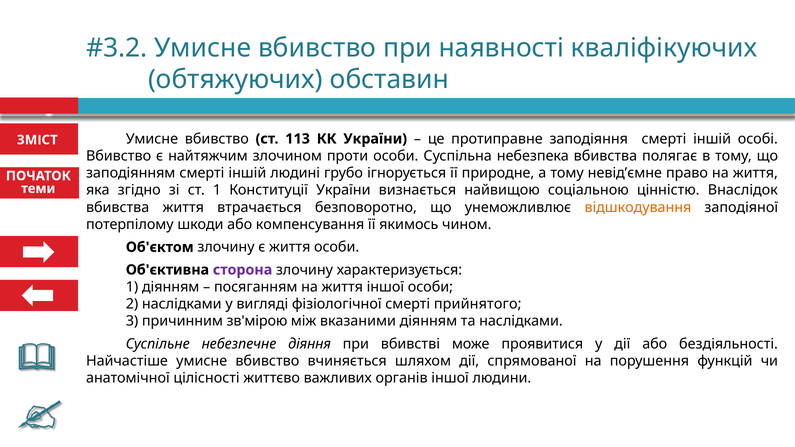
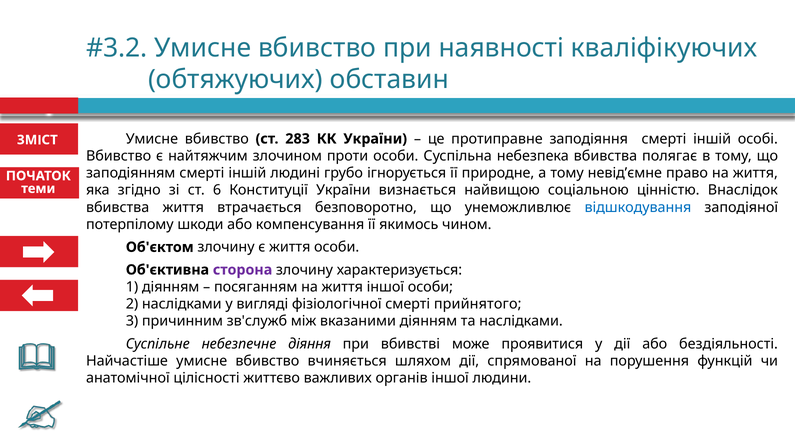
113: 113 -> 283 (298, 139)
ст 1: 1 -> 6 (217, 190)
відшкодування colour: orange -> blue (638, 207)
зв'мірою: зв'мірою -> зв'служб (257, 321)
